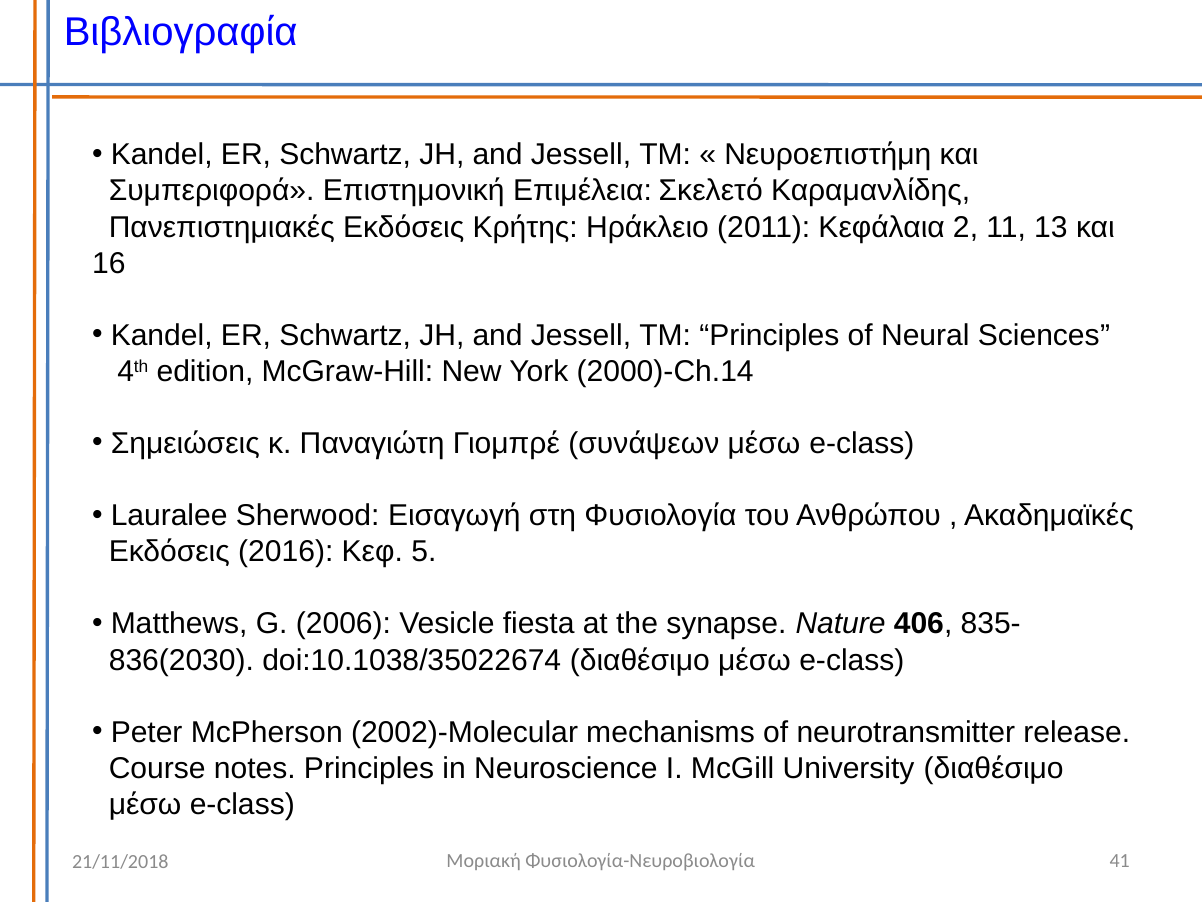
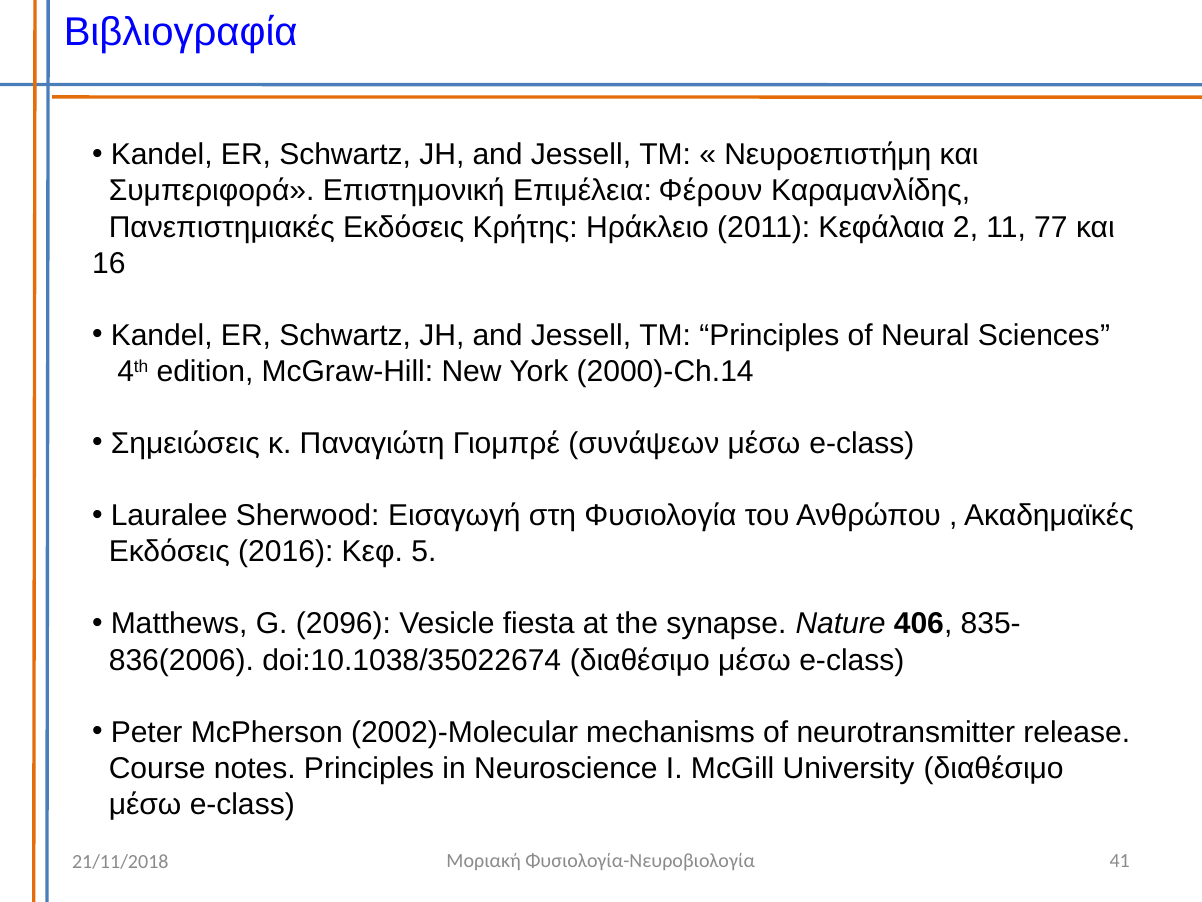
Σκελετό: Σκελετό -> Φέρουν (711, 191)
13: 13 -> 77 (1051, 227)
2006: 2006 -> 2096 (343, 624)
836(2030: 836(2030 -> 836(2006 (181, 660)
